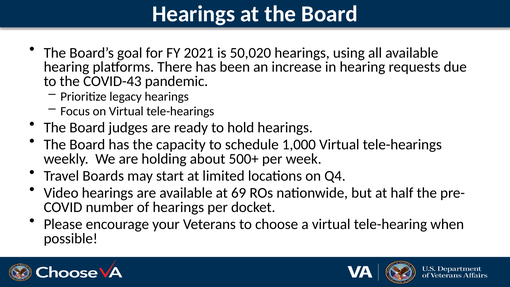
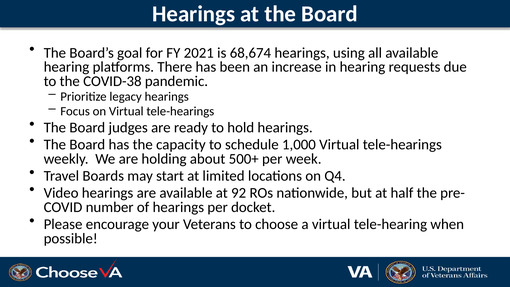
50,020: 50,020 -> 68,674 (250, 53)
COVID-43: COVID-43 -> COVID-38 (112, 81)
69: 69 -> 92 (239, 193)
